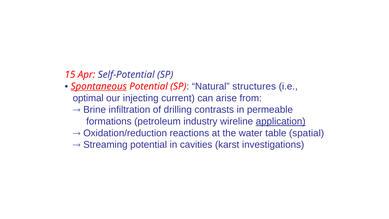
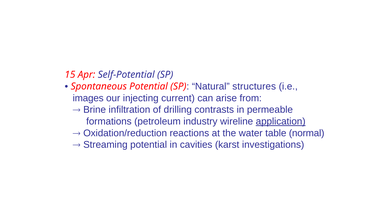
Spontaneous underline: present -> none (99, 86)
optimal: optimal -> images (88, 98)
spatial: spatial -> normal (307, 133)
